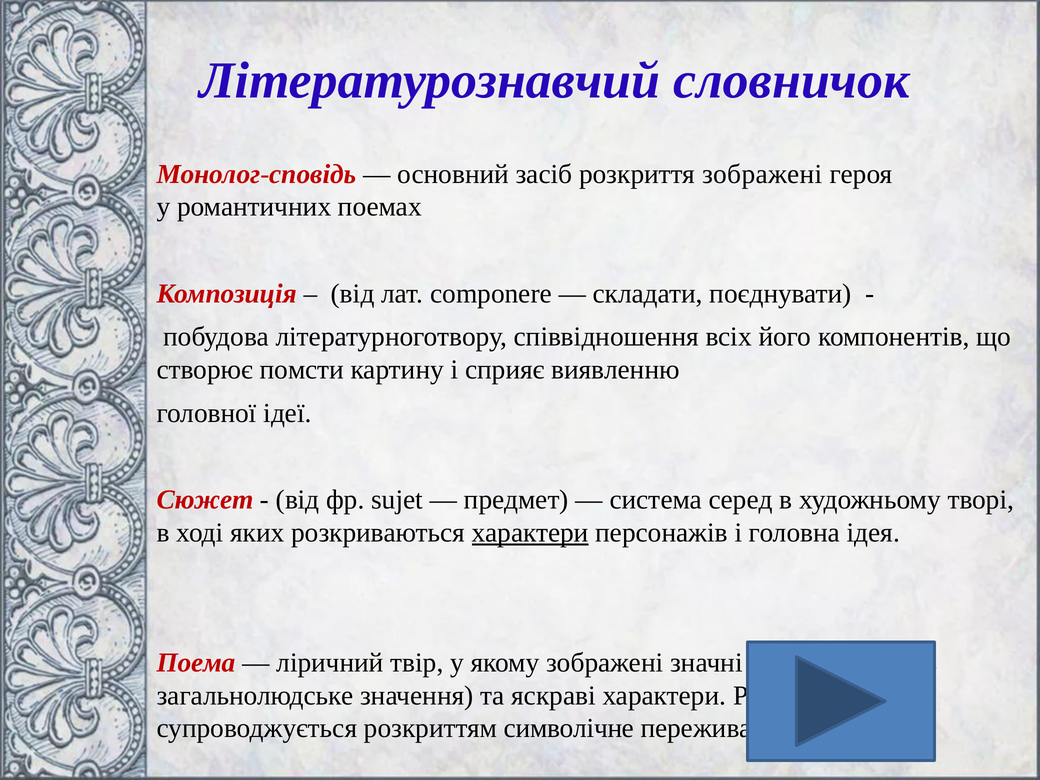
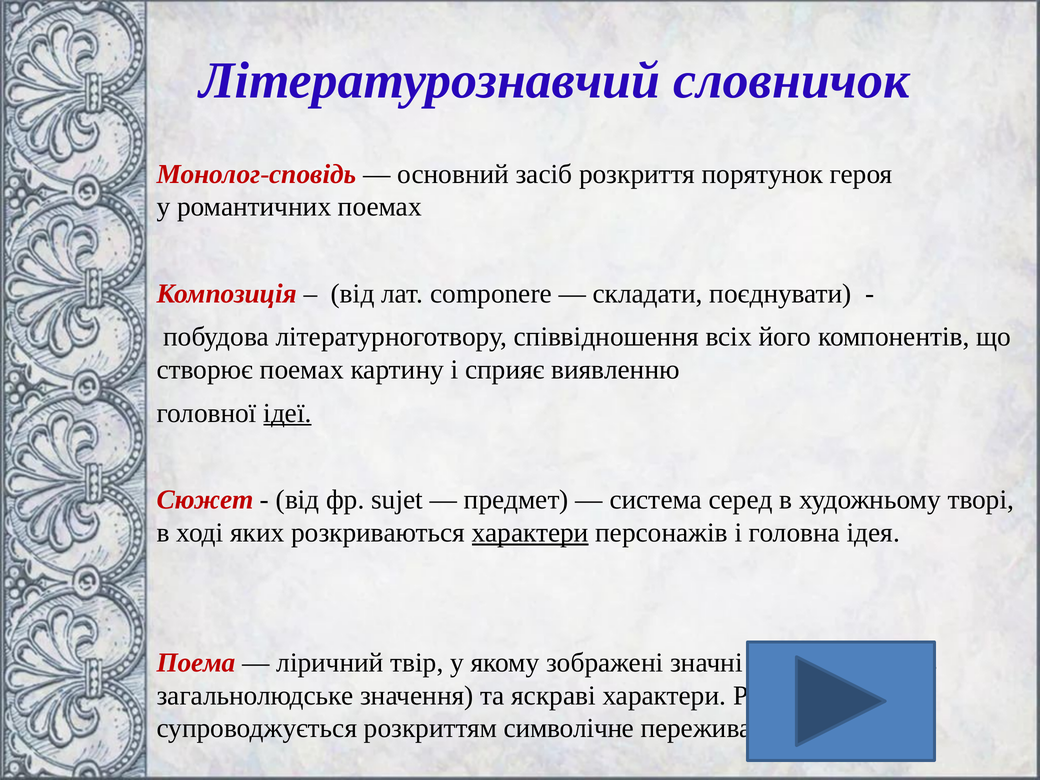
розкриття зображені: зображені -> порятунок (762, 174)
створює помсти: помсти -> поемах (302, 370)
ідеї underline: none -> present (288, 413)
